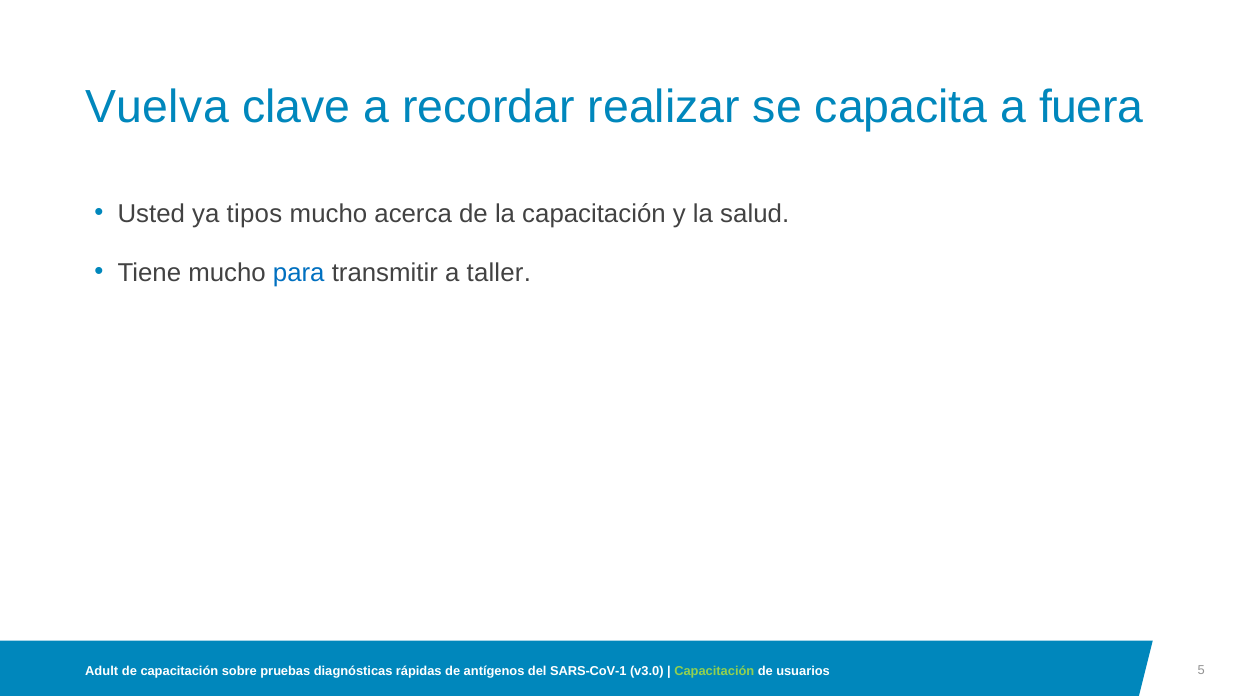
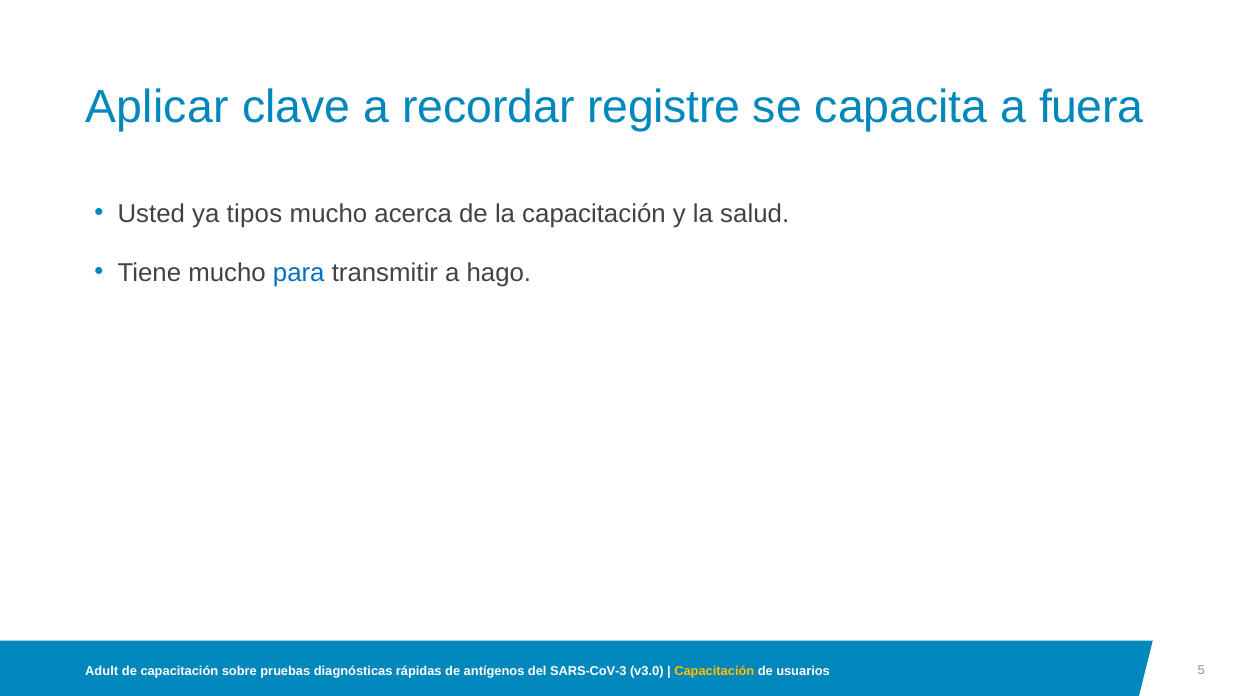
Vuelva: Vuelva -> Aplicar (157, 107)
realizar: realizar -> registre (664, 107)
taller: taller -> hago (499, 273)
SARS-CoV-1: SARS-CoV-1 -> SARS-CoV-3 (588, 672)
Capacitación colour: light green -> yellow (714, 672)
